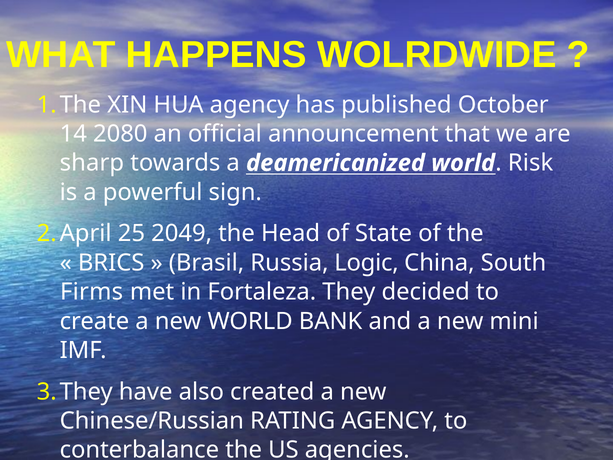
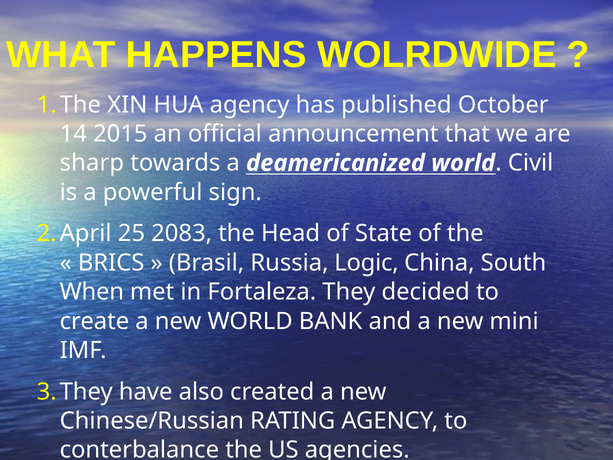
2080: 2080 -> 2015 (120, 134)
Risk: Risk -> Civil (531, 163)
2049: 2049 -> 2083 (182, 233)
Firms: Firms -> When (92, 292)
